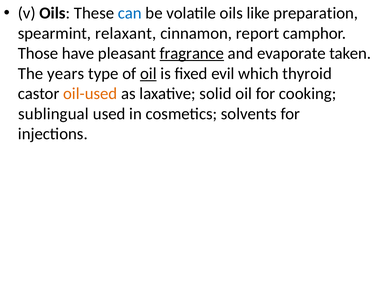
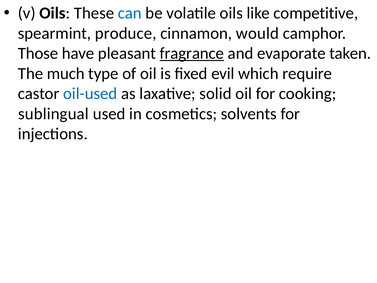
preparation: preparation -> competitive (316, 13)
relaxant: relaxant -> produce (126, 33)
report: report -> would (257, 33)
years: years -> much (66, 73)
oil underline: present -> none (148, 73)
thyroid: thyroid -> require (307, 73)
oil-used colour: orange -> blue (90, 94)
